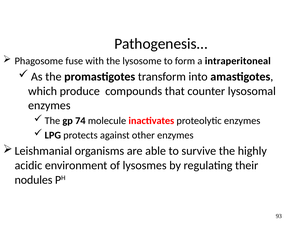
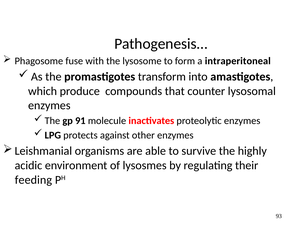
74: 74 -> 91 (80, 121)
nodules: nodules -> feeding (33, 180)
